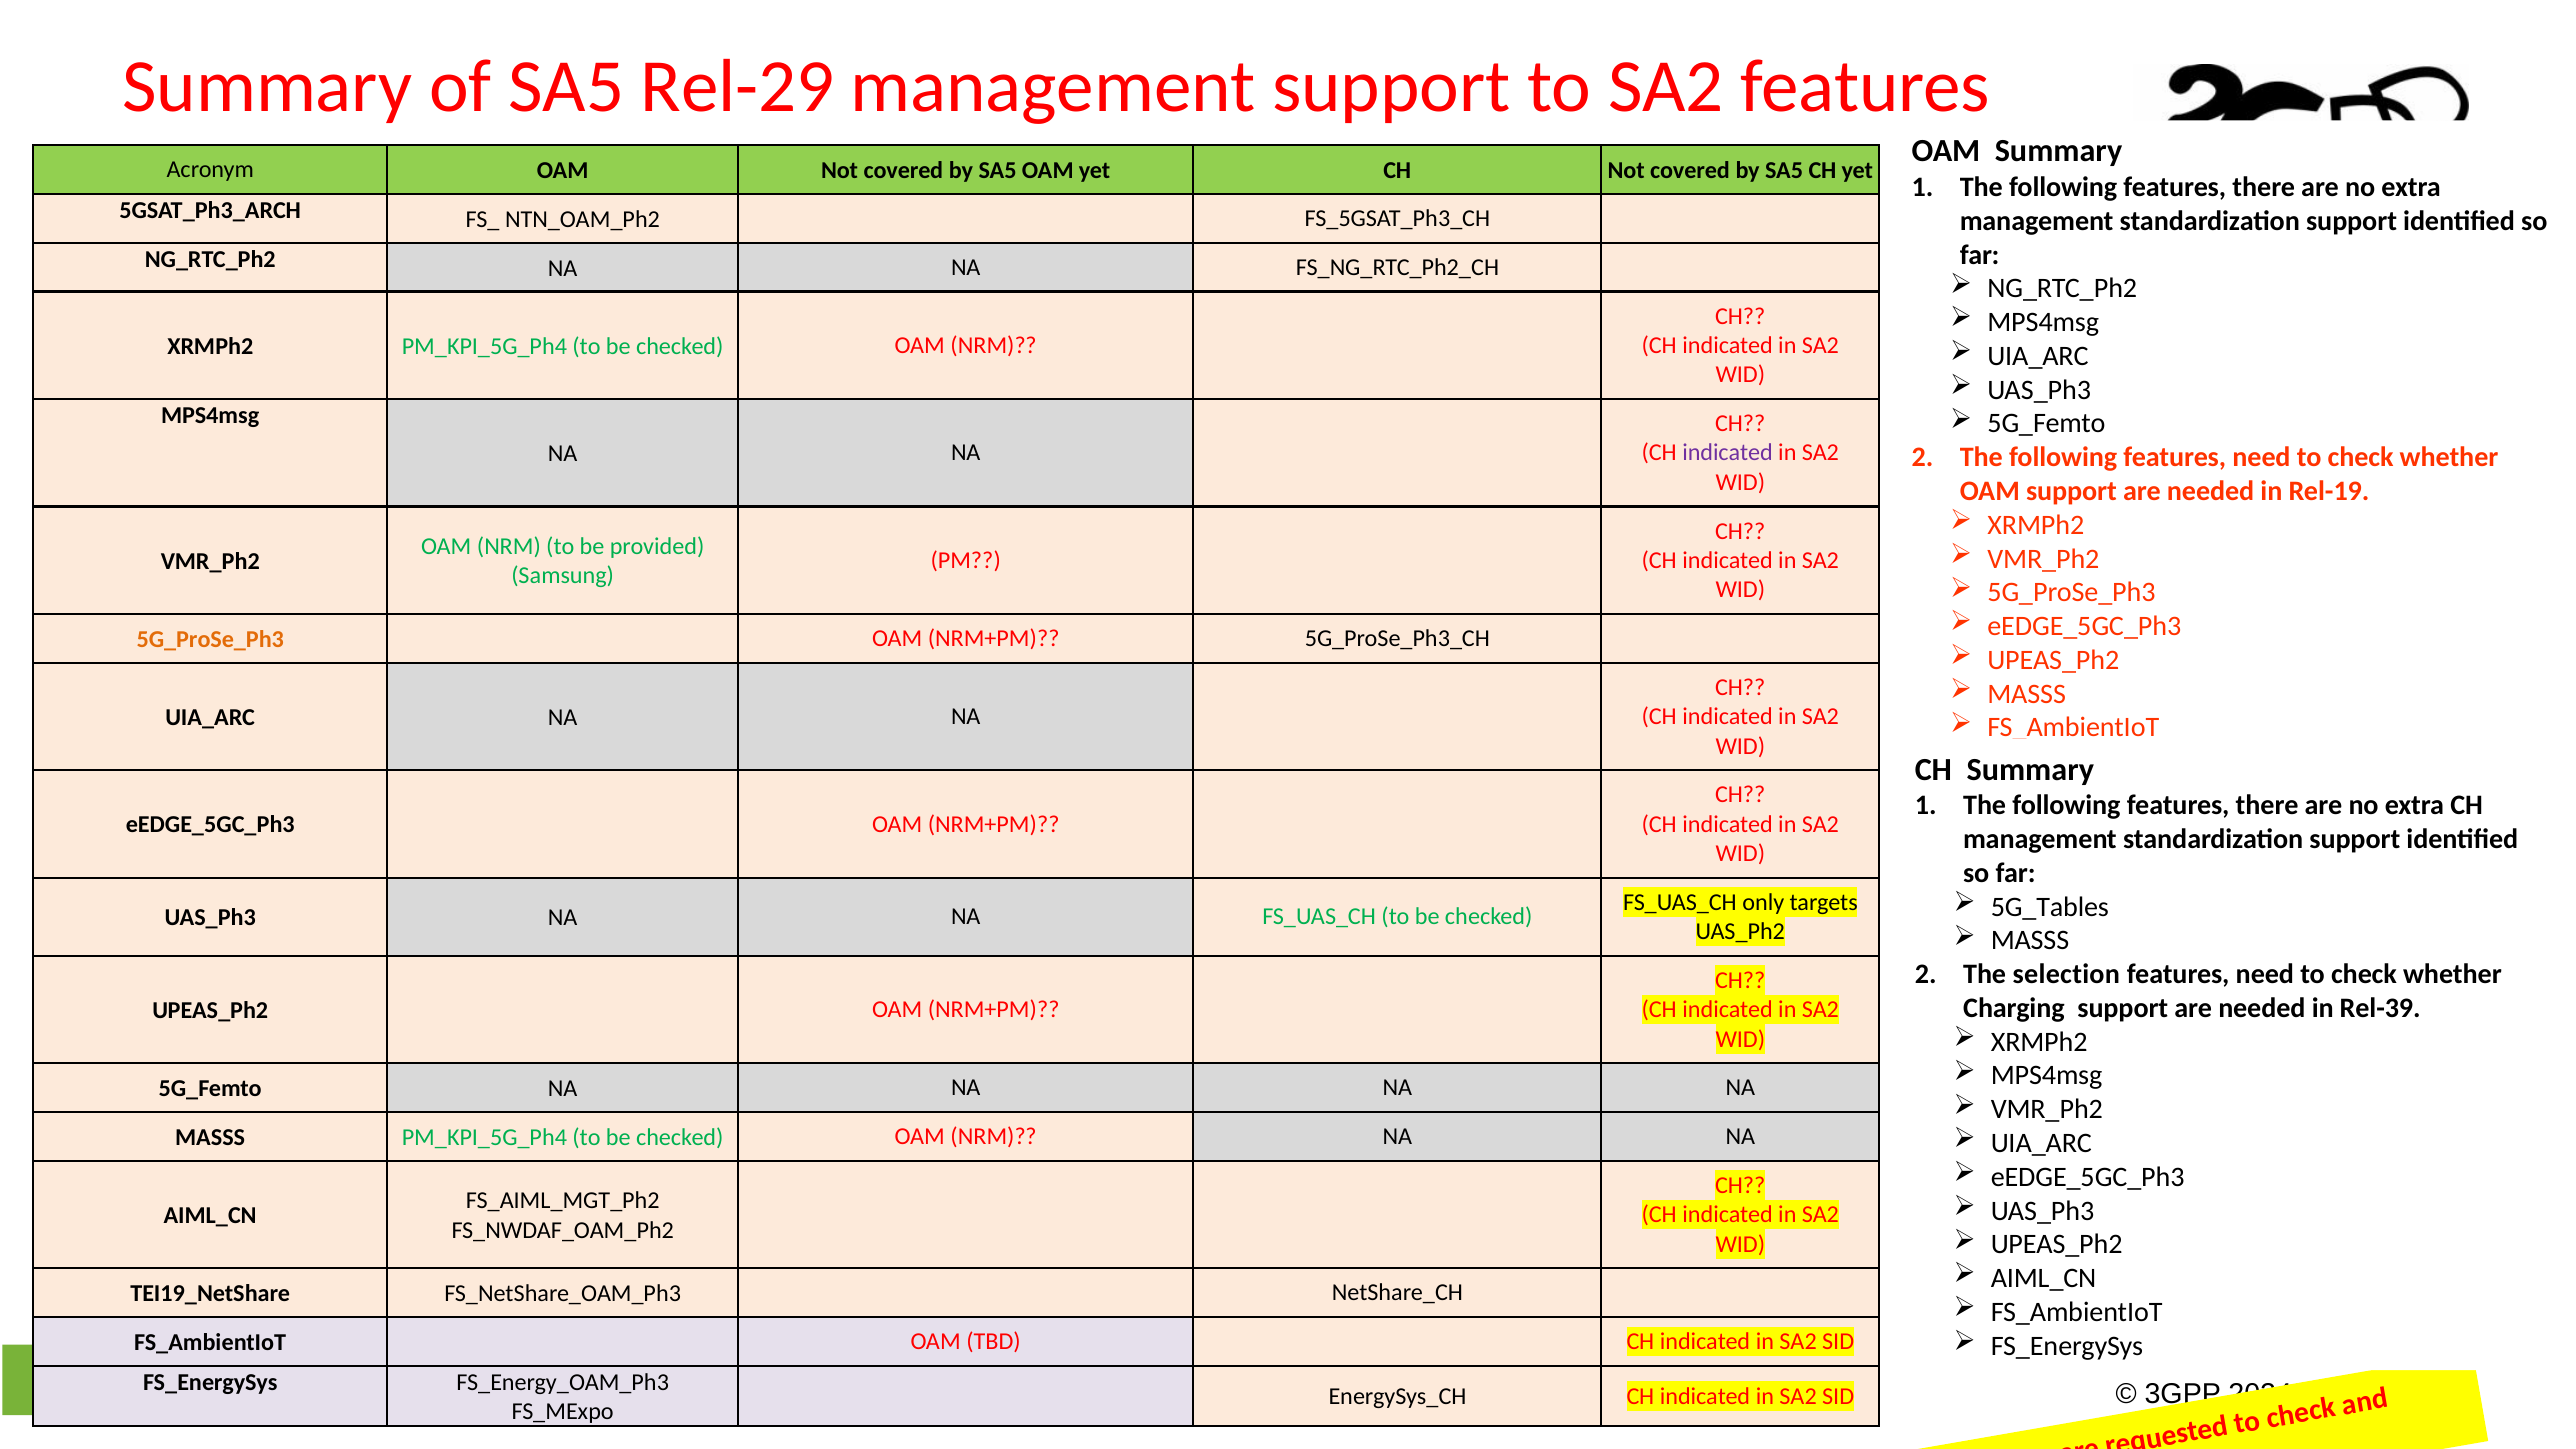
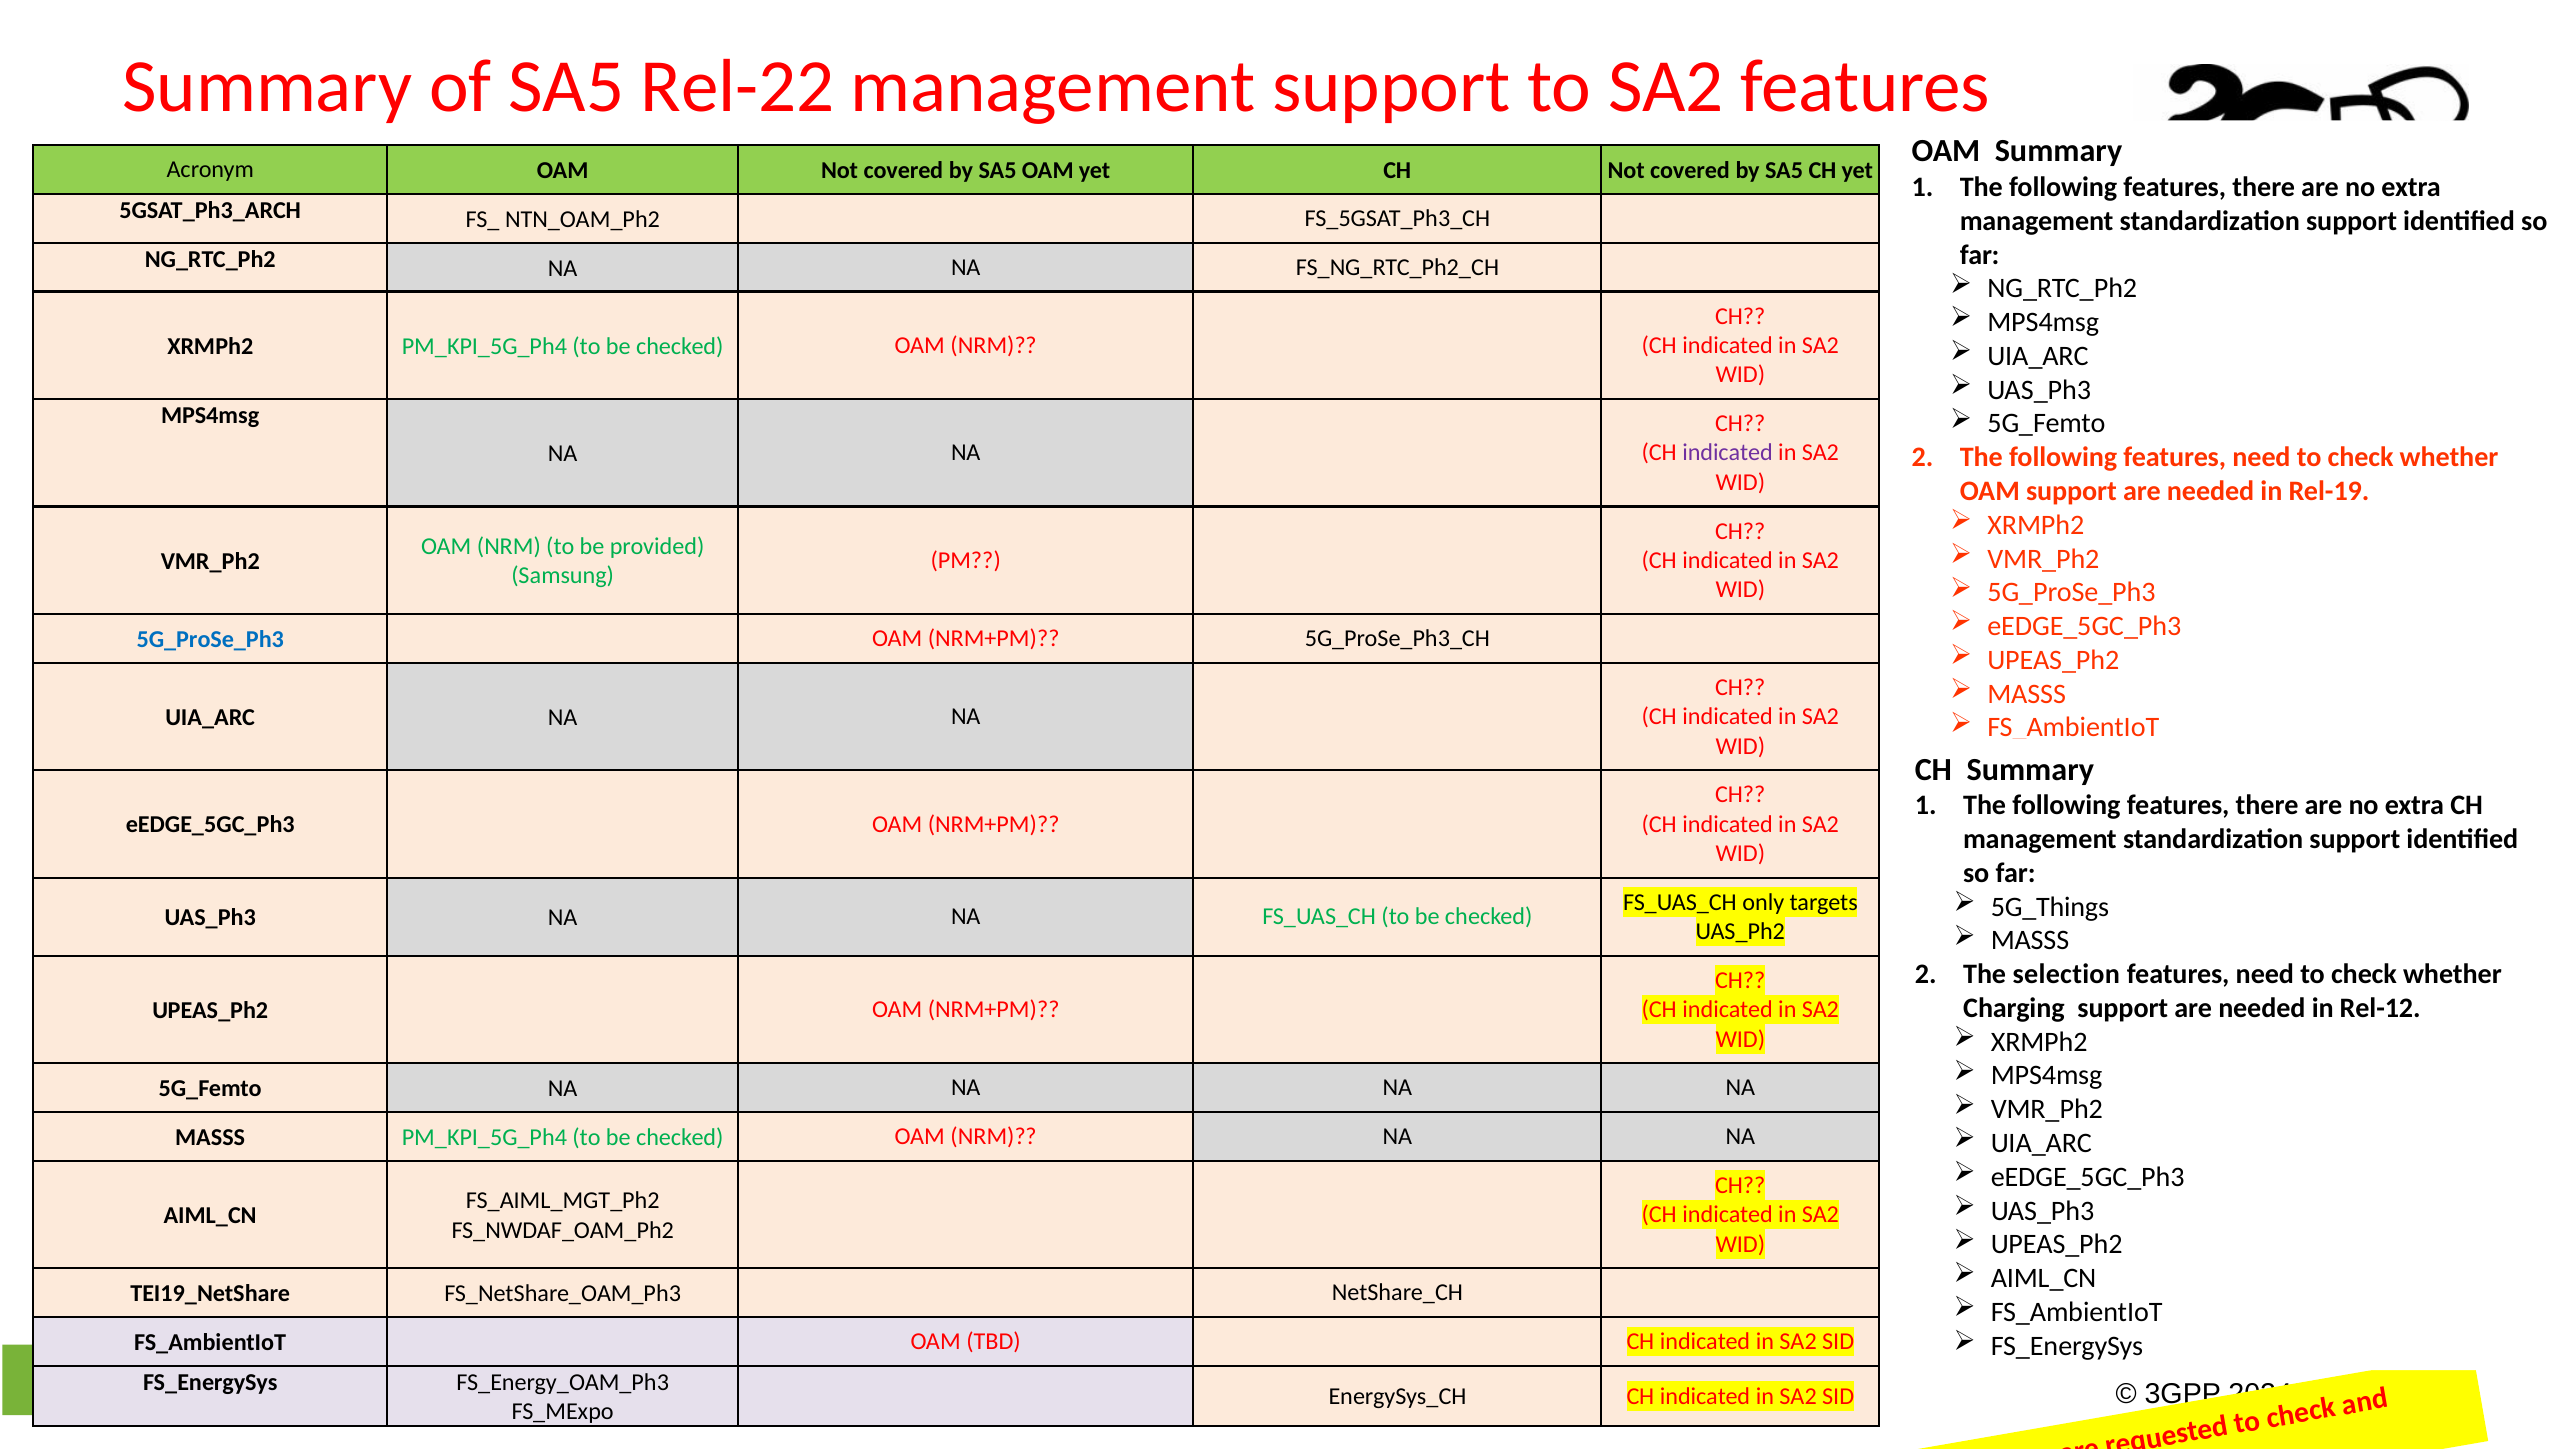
Rel-29: Rel-29 -> Rel-22 (738, 87)
5G_ProSe_Ph3 colour: orange -> blue (210, 639)
5G_Tables: 5G_Tables -> 5G_Things (2050, 907)
Rel-39: Rel-39 -> Rel-12 (2380, 1008)
